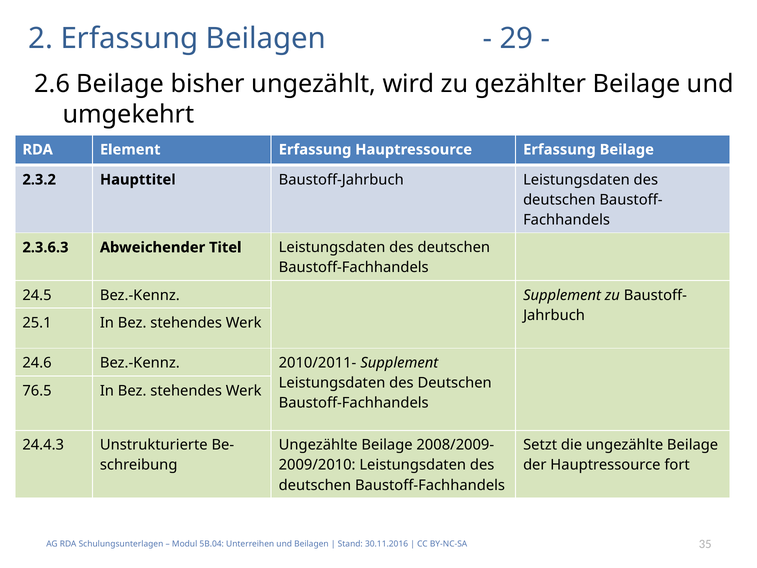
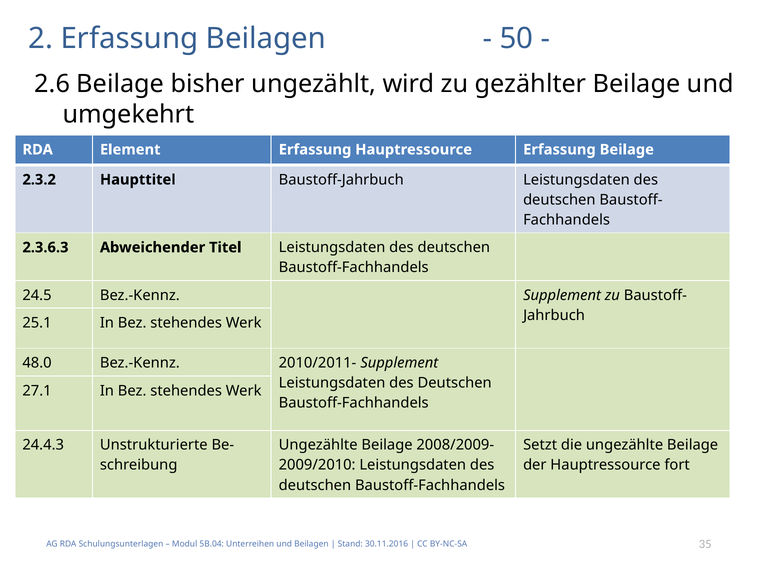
29: 29 -> 50 (516, 38)
24.6: 24.6 -> 48.0 (37, 363)
76.5: 76.5 -> 27.1 (37, 390)
